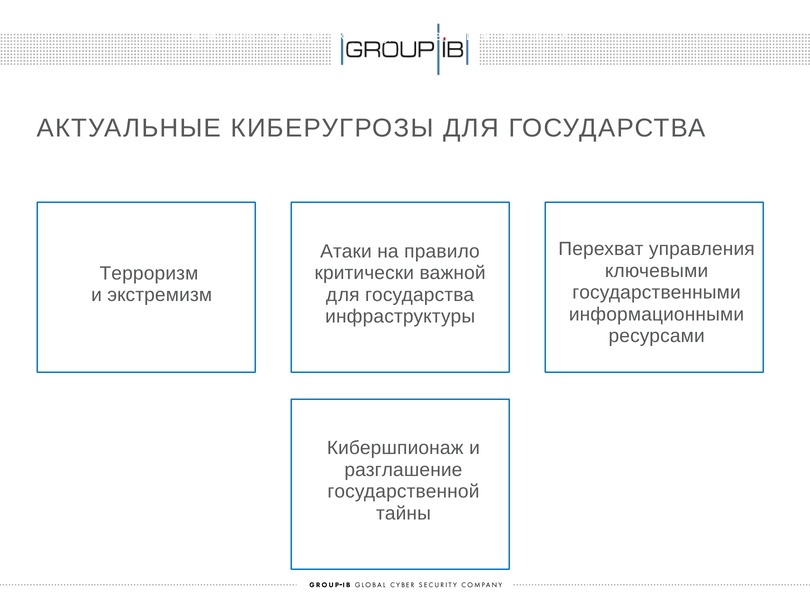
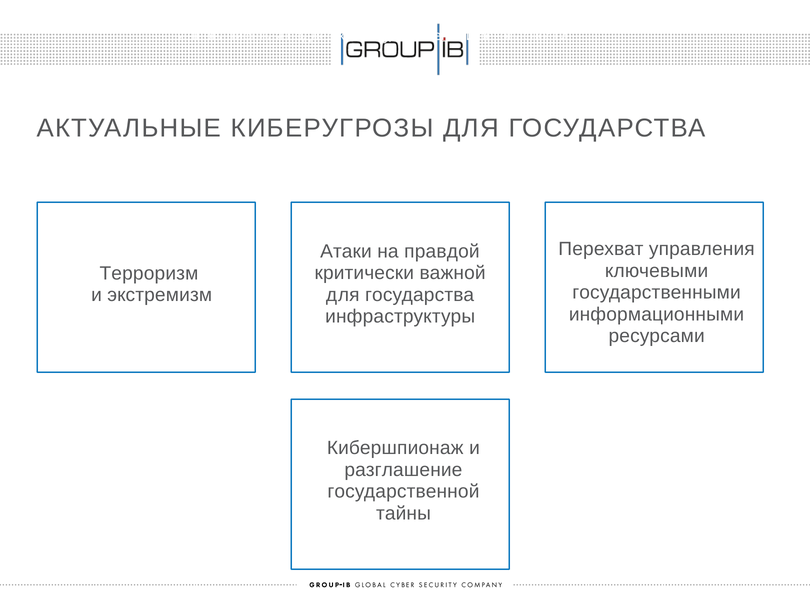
правило: правило -> правдой (442, 251)
